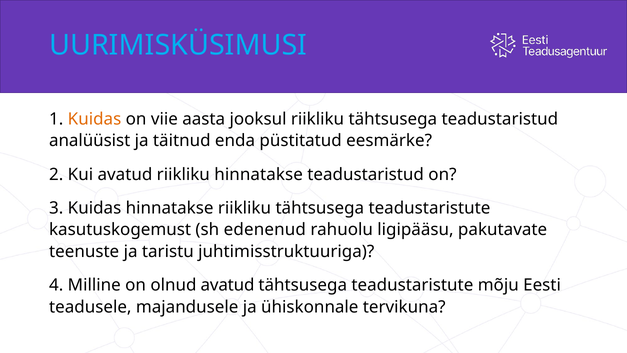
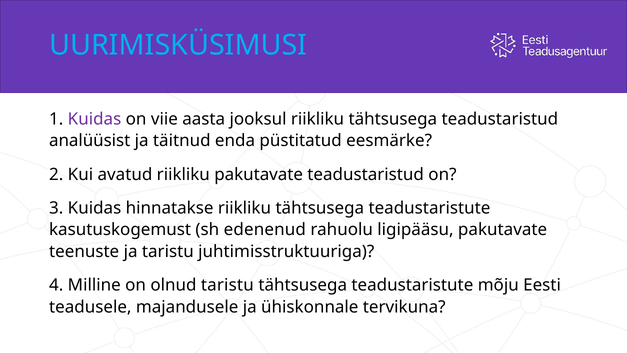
Kuidas colour: orange -> purple (95, 119)
riikliku hinnatakse: hinnatakse -> pakutavate (259, 174)
olnud avatud: avatud -> taristu (227, 285)
